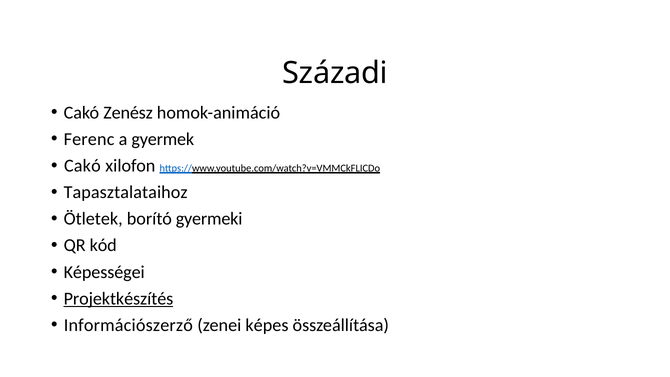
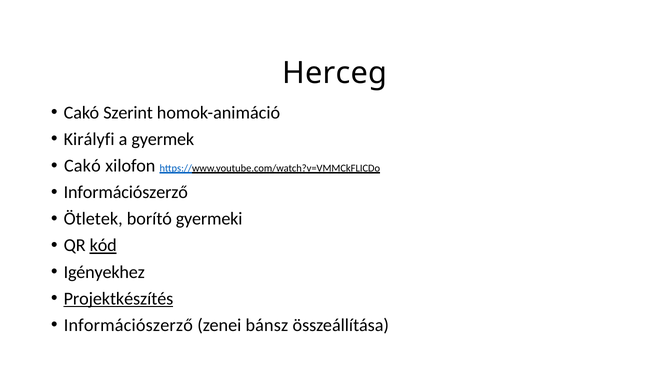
Századi: Századi -> Herceg (335, 73)
Zenész: Zenész -> Szerint (128, 113)
Ferenc: Ferenc -> Királyfi (89, 139)
Tapasztalataihoz: Tapasztalataihoz -> Információszerző (126, 192)
kód underline: none -> present (103, 245)
Képességei: Képességei -> Igényekhez (104, 272)
képes: képes -> bánsz (267, 325)
